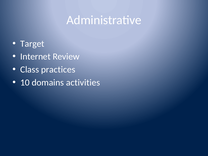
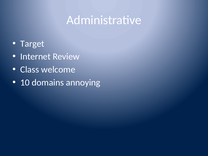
practices: practices -> welcome (58, 70)
activities: activities -> annoying (83, 82)
